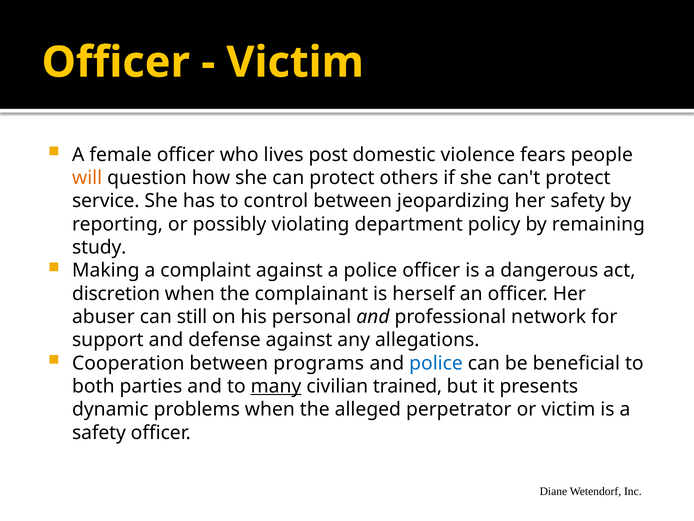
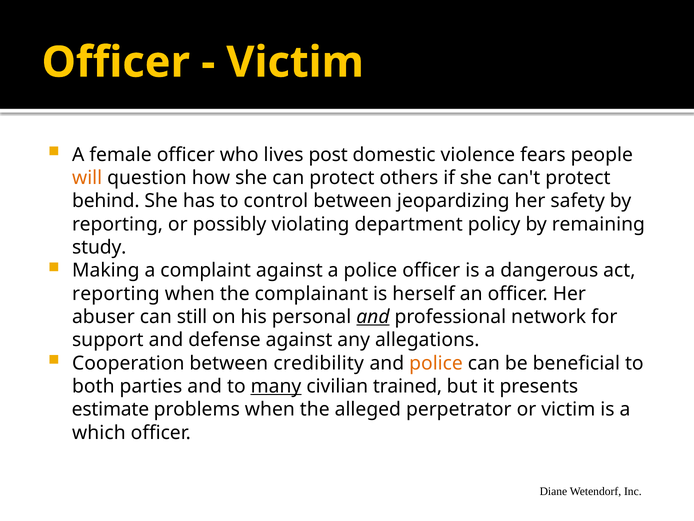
service: service -> behind (106, 201)
discretion: discretion -> reporting (116, 293)
and underline: none -> present (373, 317)
programs: programs -> credibility (319, 363)
police colour: blue -> orange (436, 363)
dynamic: dynamic -> estimate (110, 409)
safety: safety -> which (99, 432)
